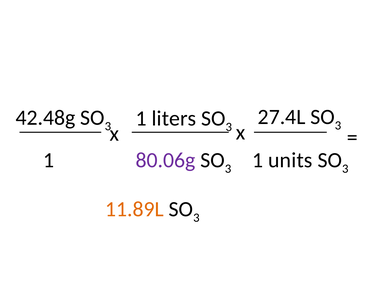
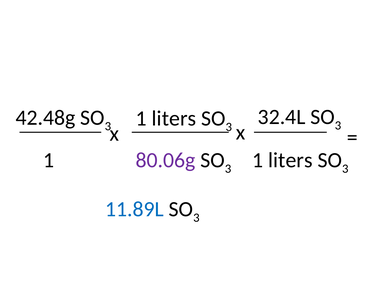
27.4L: 27.4L -> 32.4L (282, 117)
units: units -> liters (290, 160)
11.89L colour: orange -> blue (134, 209)
